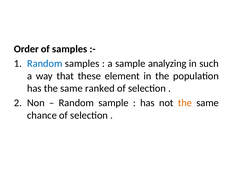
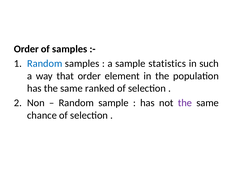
analyzing: analyzing -> statistics (167, 63)
that these: these -> order (89, 76)
the colour: orange -> purple (185, 103)
